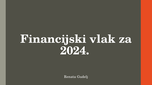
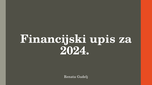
vlak: vlak -> upis (103, 39)
